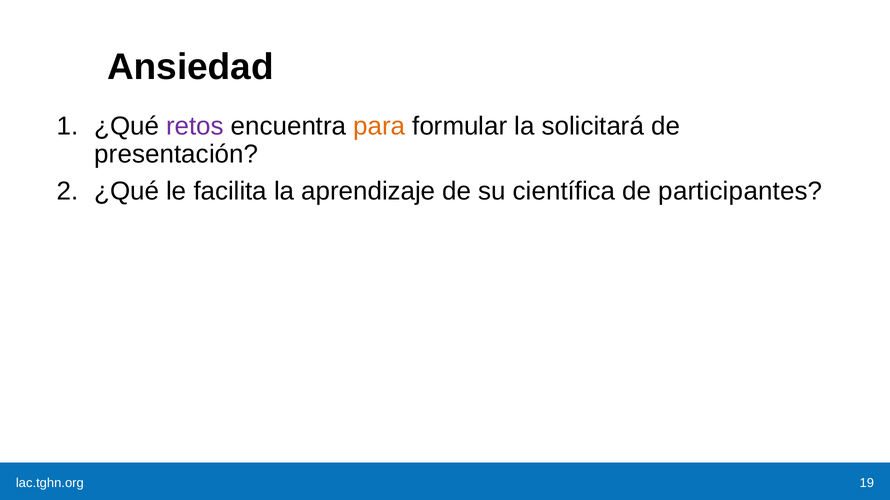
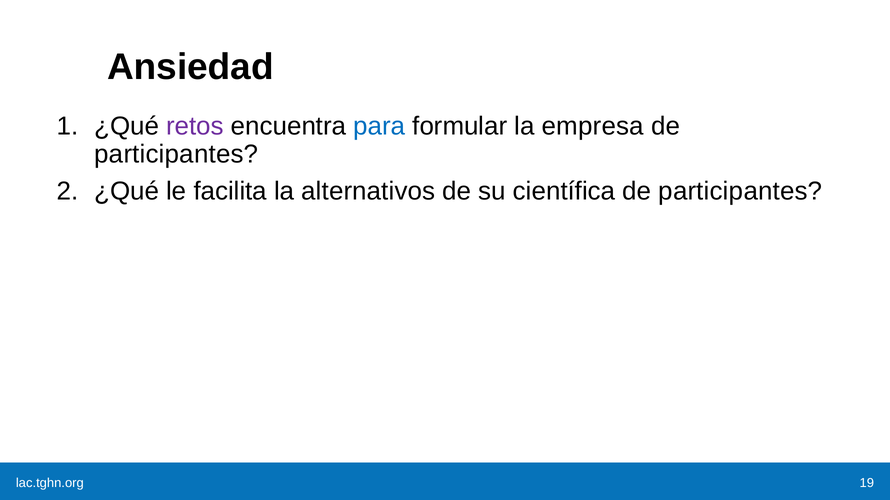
para colour: orange -> blue (379, 126)
solicitará: solicitará -> empresa (593, 126)
presentación: presentación -> participantes (176, 154)
aprendizaje: aprendizaje -> alternativos (368, 192)
